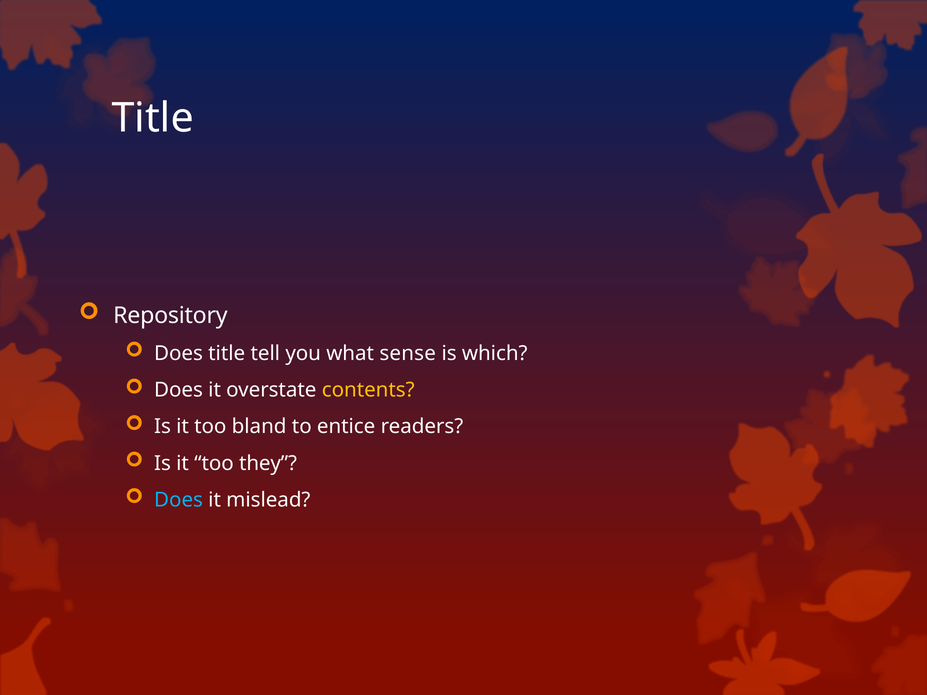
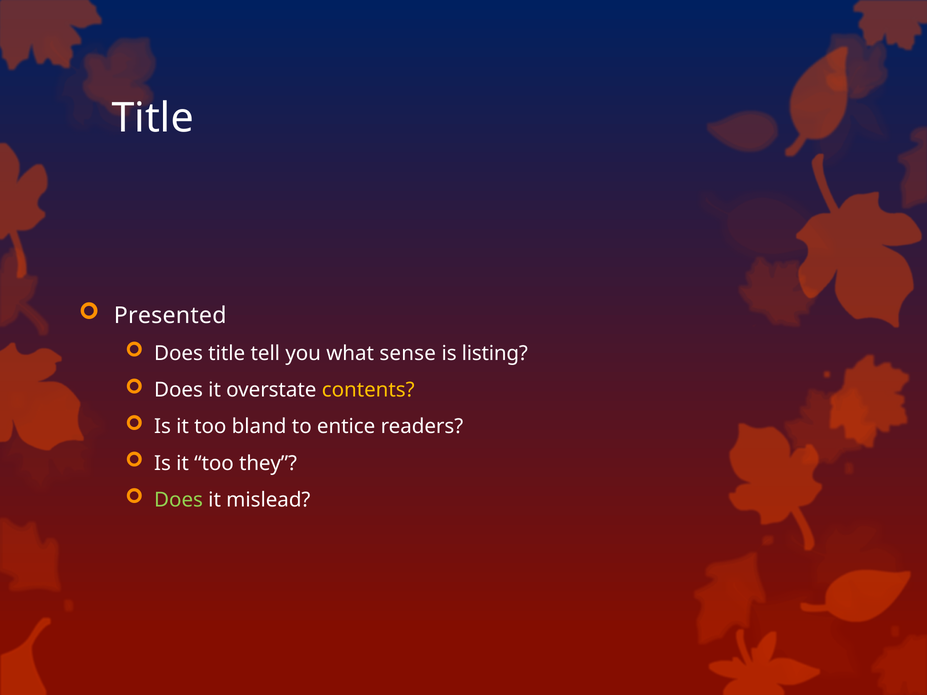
Repository: Repository -> Presented (170, 316)
which: which -> listing (495, 354)
Does colour: light blue -> light green (179, 500)
